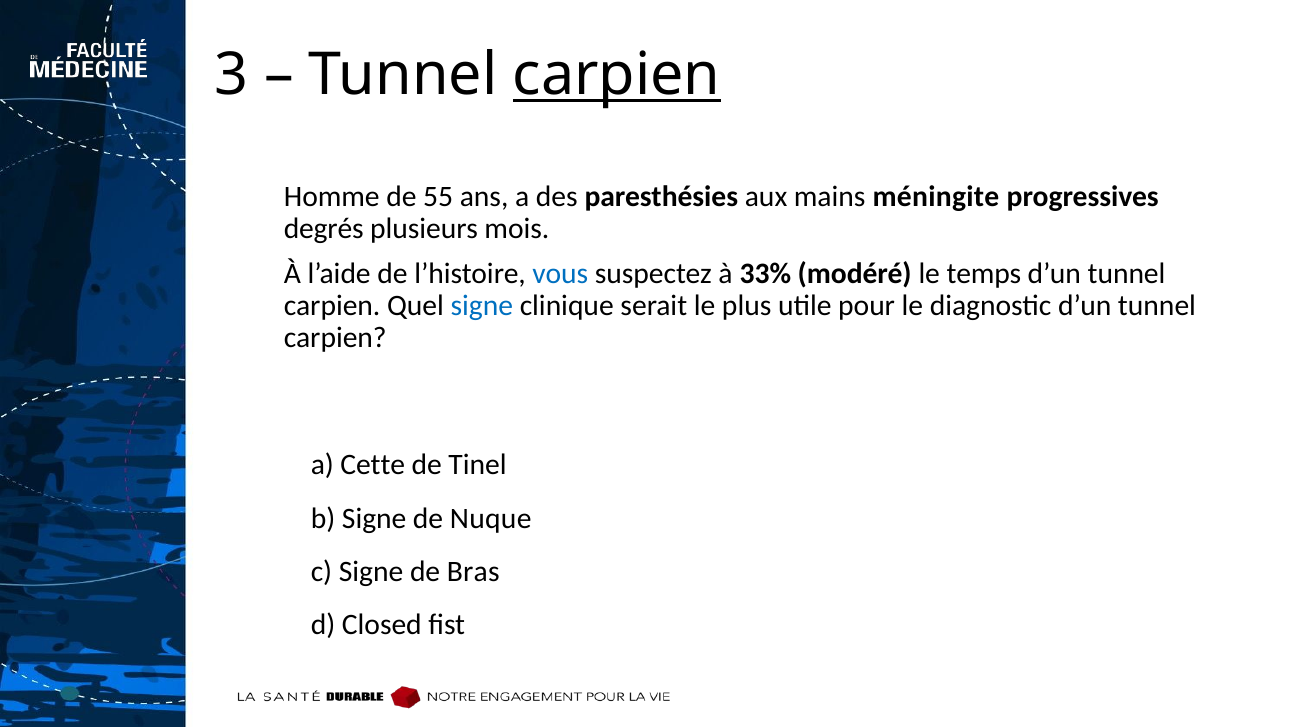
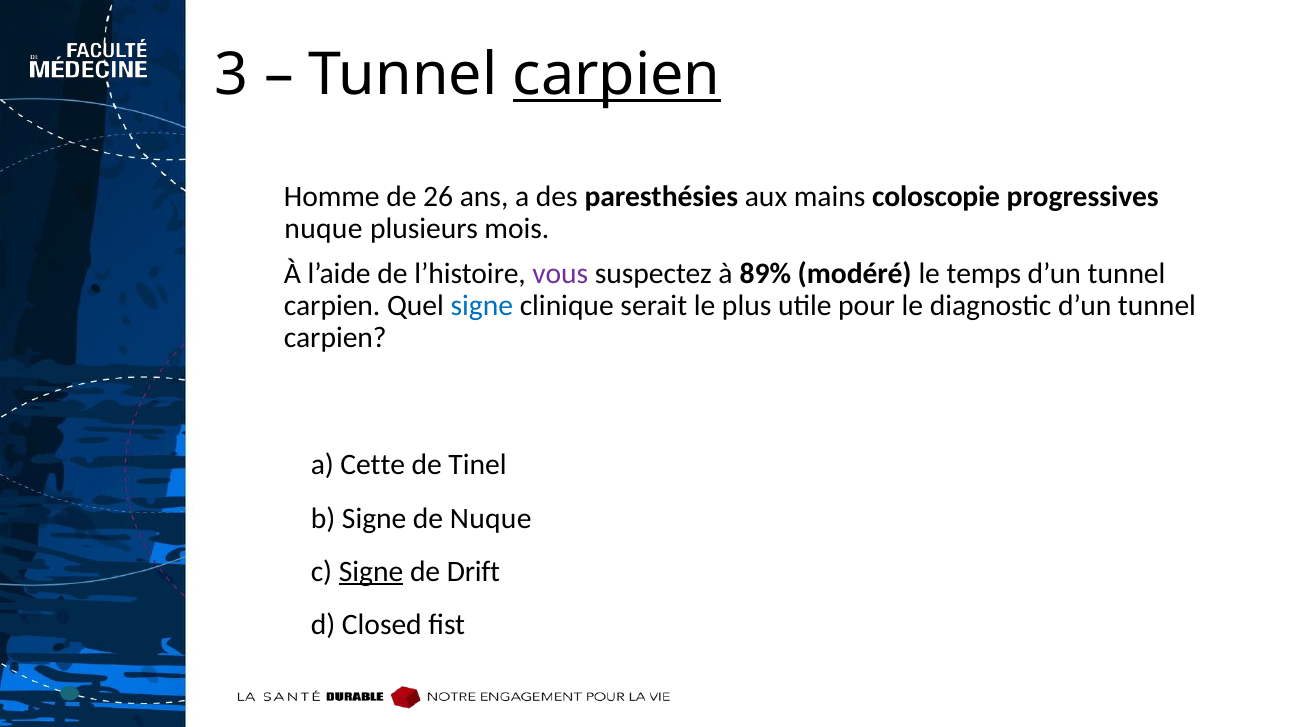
55: 55 -> 26 (438, 196)
méningite: méningite -> coloscopie (936, 196)
degrés: degrés -> nuque (324, 228)
vous colour: blue -> purple (560, 274)
33%: 33% -> 89% (765, 274)
Signe underline: none -> present (371, 571)
Bras: Bras -> Drift (473, 571)
